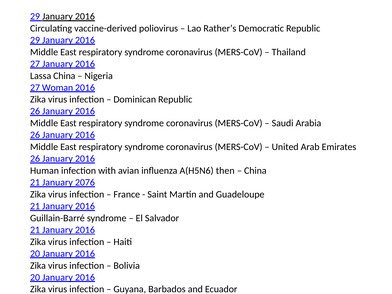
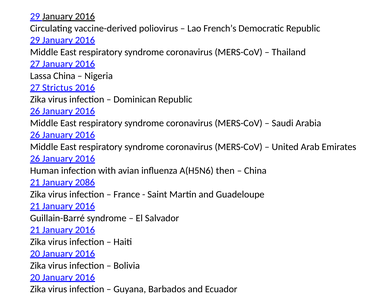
Rather’s: Rather’s -> French’s (220, 28)
Woman: Woman -> Strictus (57, 88)
2076: 2076 -> 2086 (85, 182)
